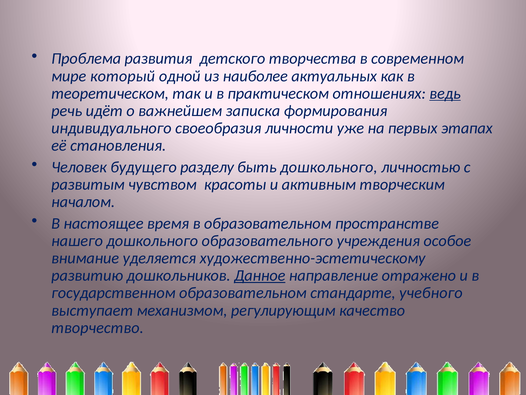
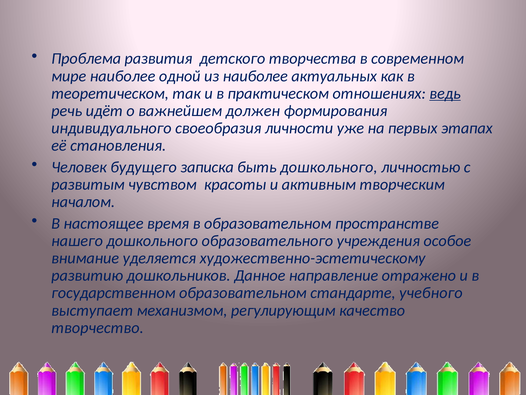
мире который: который -> наиболее (123, 76)
записка: записка -> должен (253, 111)
разделу: разделу -> записка (207, 167)
Данное underline: present -> none (260, 275)
